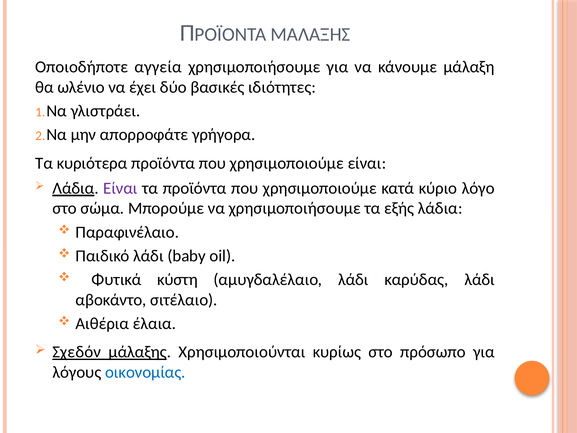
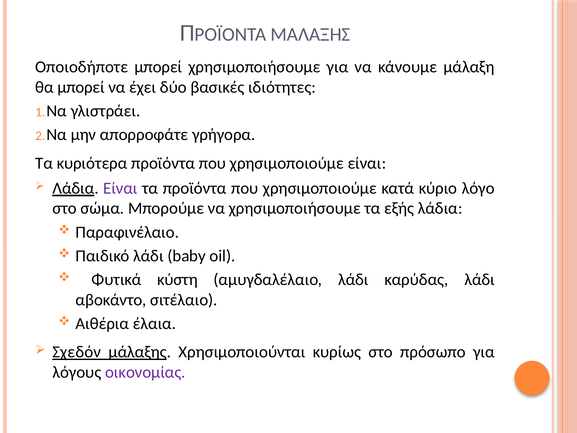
Οποιοδήποτε αγγεία: αγγεία -> μπορεί (158, 67)
θα ωλένιο: ωλένιο -> μπορεί (81, 87)
οικονομίας colour: blue -> purple (145, 372)
